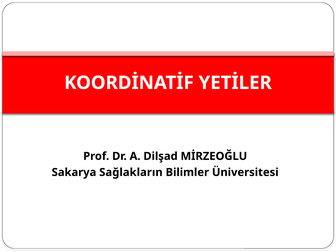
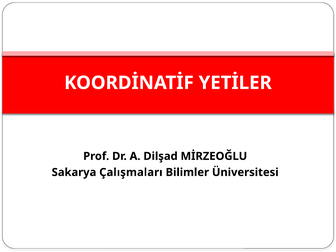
Sağlakların: Sağlakların -> Çalışmaları (131, 172)
